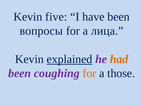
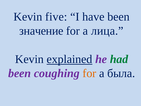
вопросы: вопросы -> значение (41, 31)
had colour: orange -> green (119, 59)
those: those -> была (121, 73)
